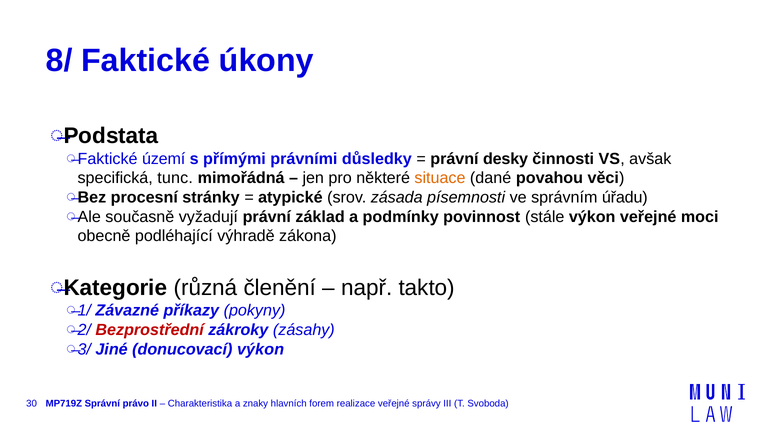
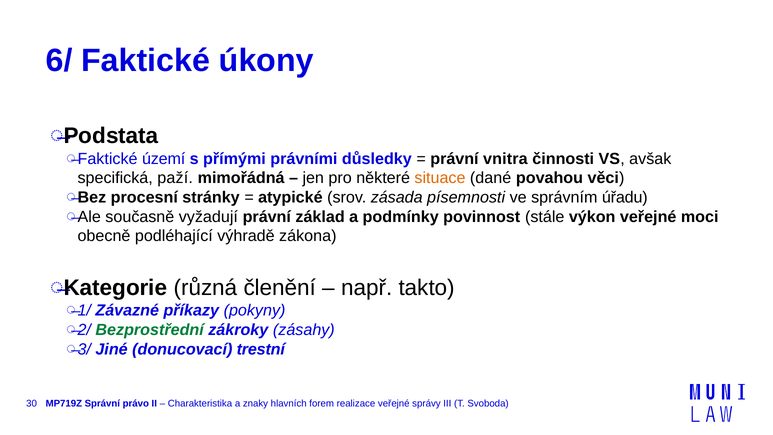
8/: 8/ -> 6/ (59, 61)
desky: desky -> vnitra (505, 159)
tunc: tunc -> paží (175, 178)
Bezprostřední colour: red -> green (150, 330)
donucovací výkon: výkon -> trestní (261, 349)
